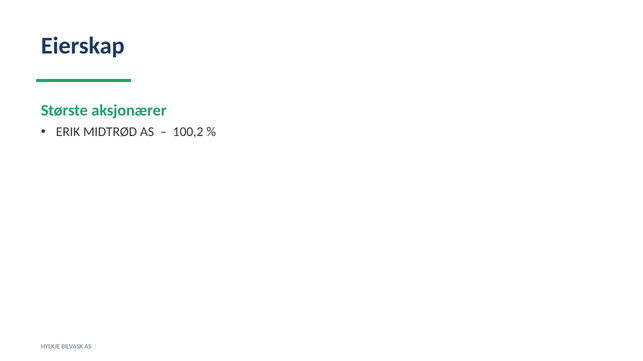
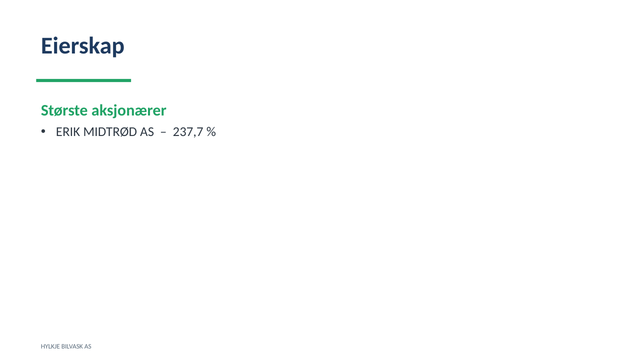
100,2: 100,2 -> 237,7 (188, 132)
